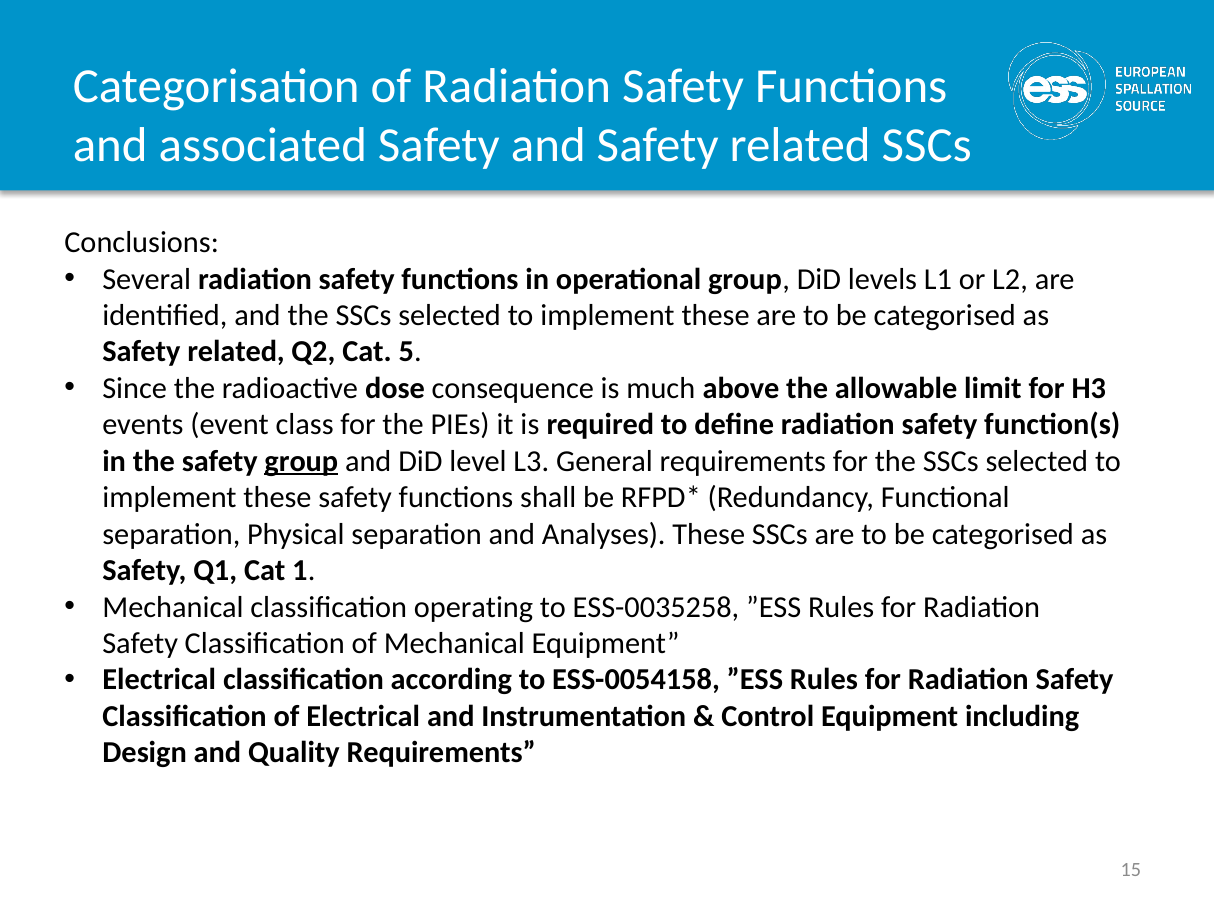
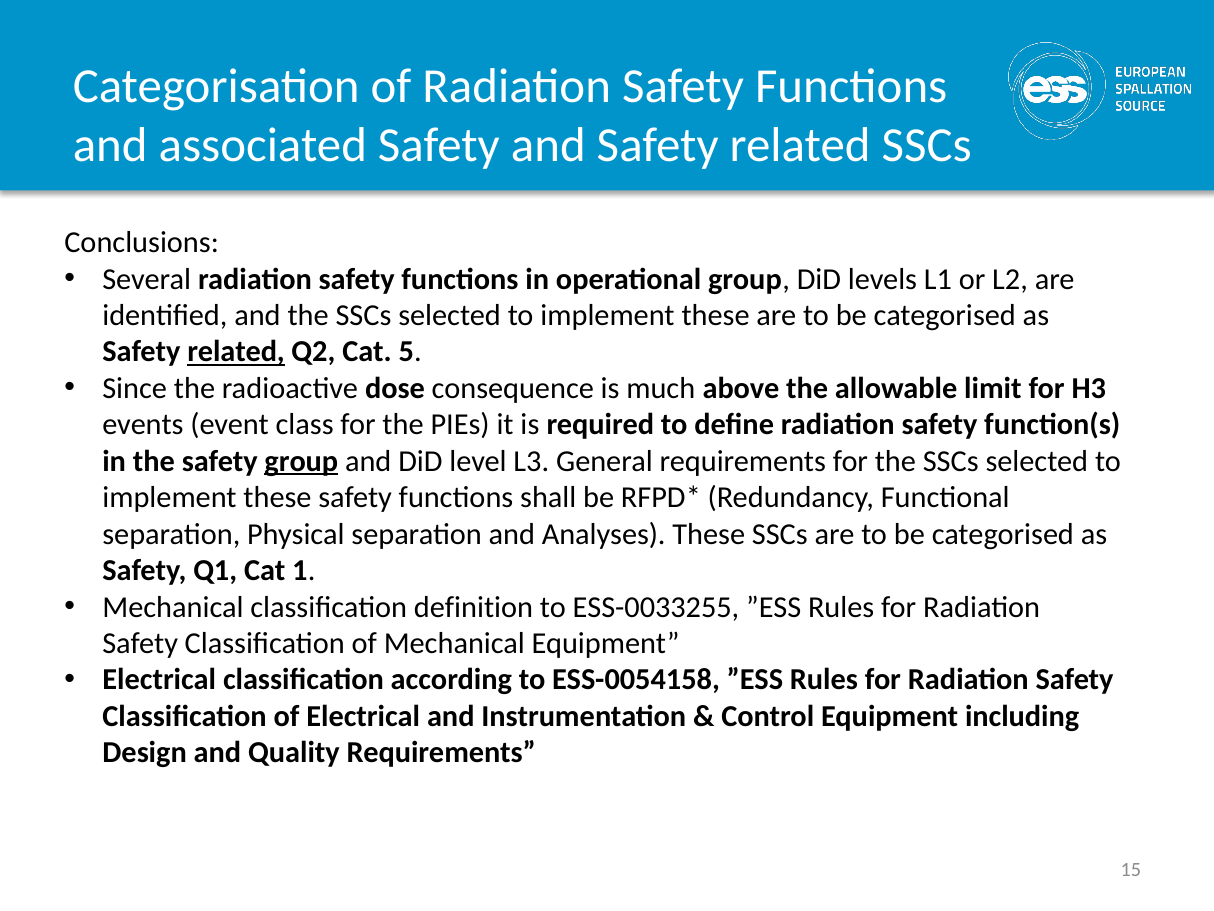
related underline: none -> present (236, 352)
operating: operating -> definition (474, 607)
ESS-0035258: ESS-0035258 -> ESS-0033255 (656, 607)
